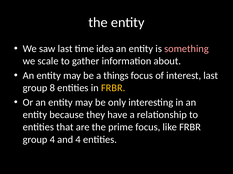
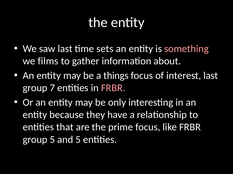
idea: idea -> sets (105, 49)
scale: scale -> films (48, 61)
8: 8 -> 7 (52, 88)
FRBR colour: yellow -> pink (113, 88)
group 4: 4 -> 5 (52, 140)
and 4: 4 -> 5 (78, 140)
